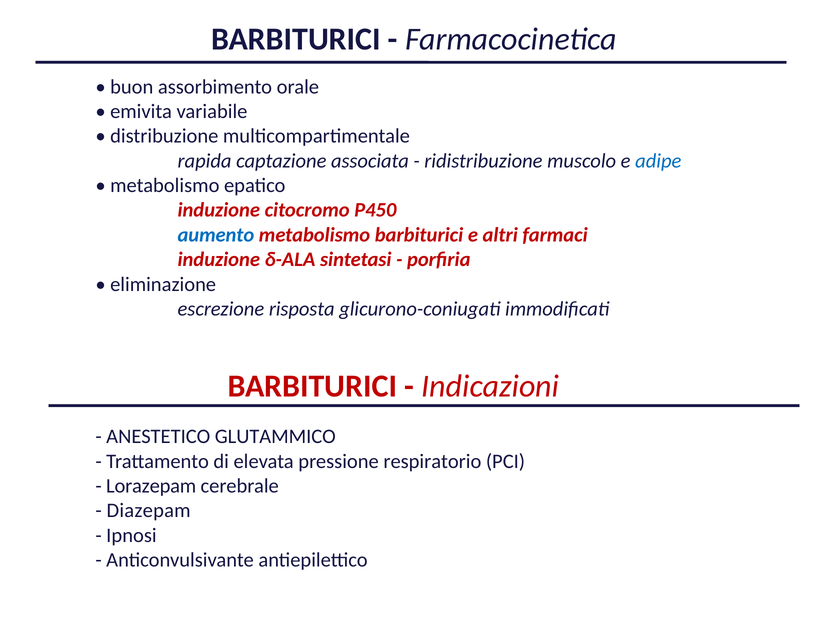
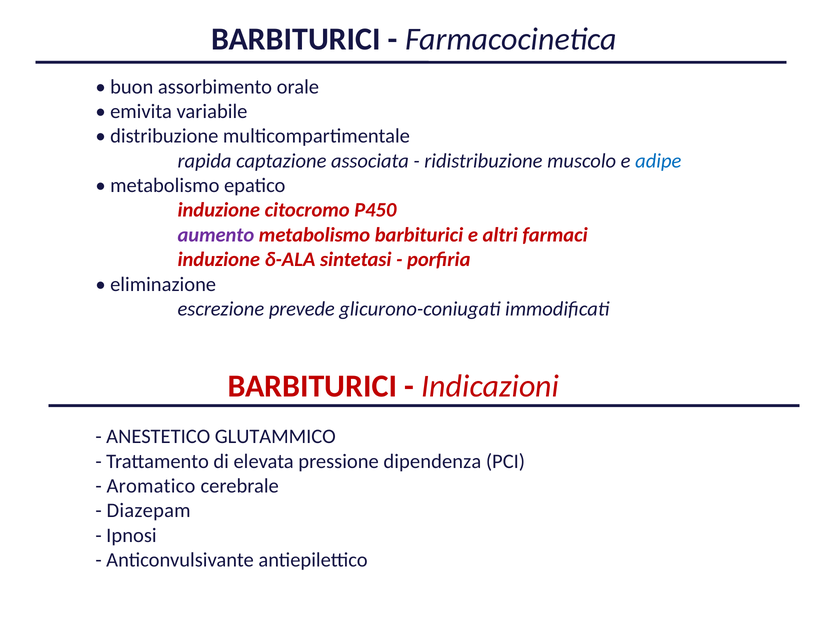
aumento colour: blue -> purple (216, 235)
risposta: risposta -> prevede (302, 309)
respiratorio: respiratorio -> dipendenza (432, 461)
Lorazepam: Lorazepam -> Aromatico (151, 486)
